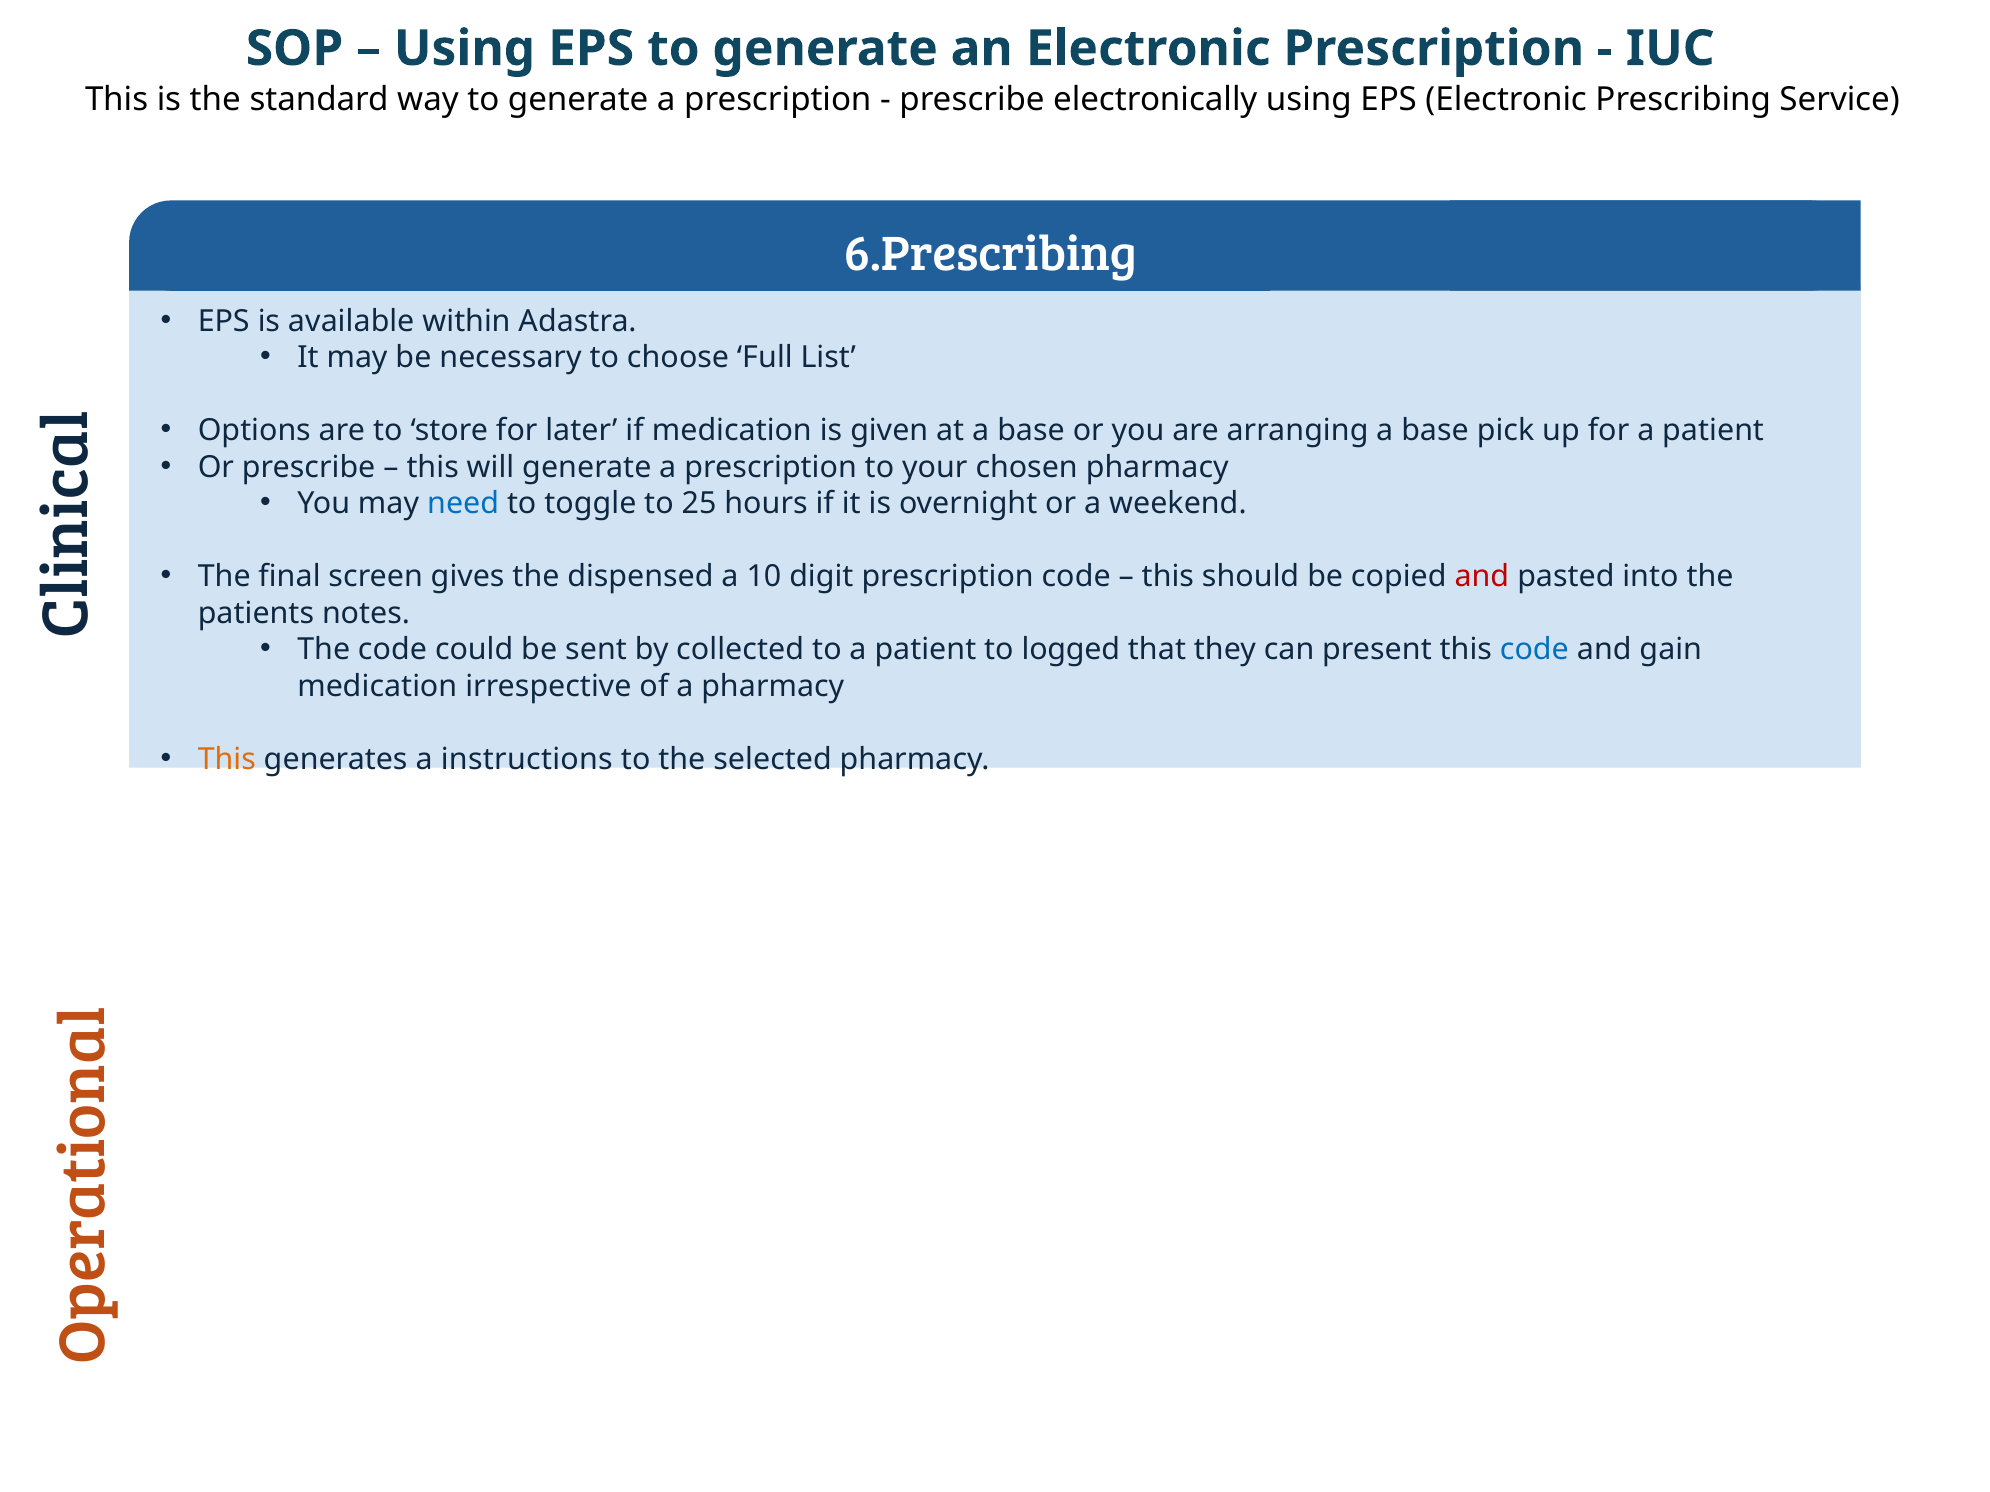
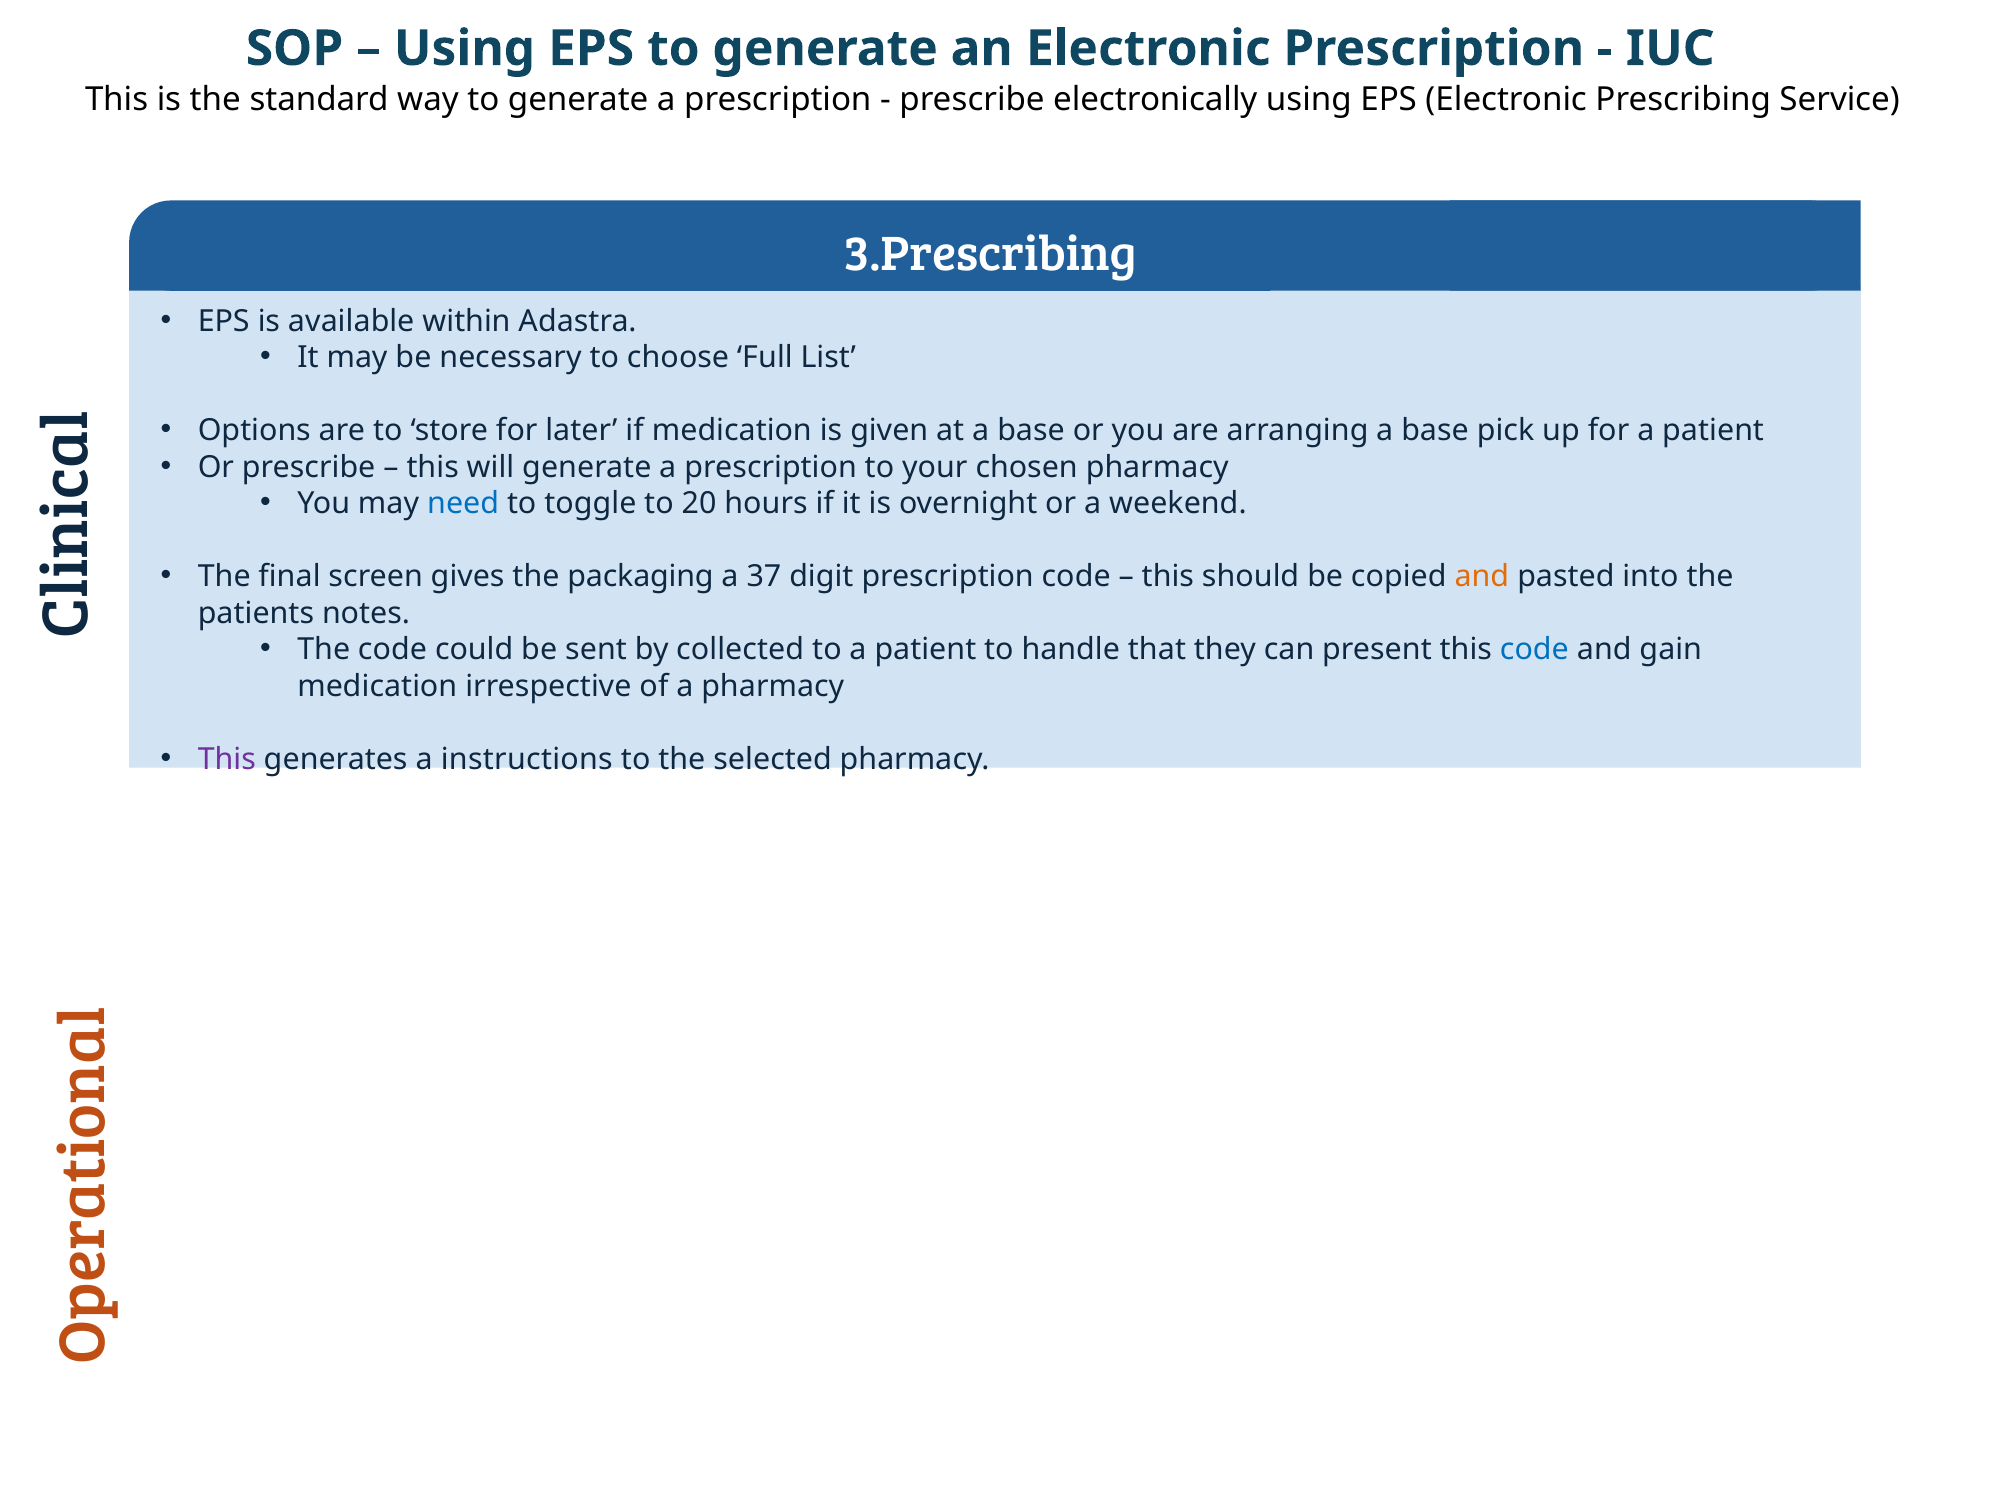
6.Prescribing: 6.Prescribing -> 3.Prescribing (990, 254)
25: 25 -> 20 (699, 504)
dispensed: dispensed -> packaging (641, 577)
10: 10 -> 37 (764, 577)
and colour: red -> orange (1482, 577)
logged: logged -> handle (1071, 650)
This colour: orange -> purple (227, 759)
